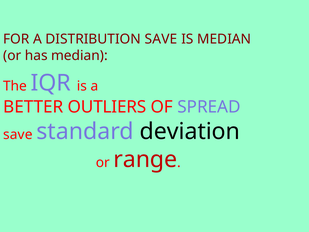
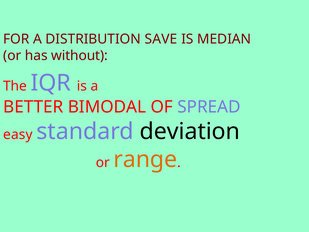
has median: median -> without (79, 56)
OUTLIERS: OUTLIERS -> BIMODAL (107, 107)
save: save -> easy (18, 135)
range colour: red -> orange (145, 159)
